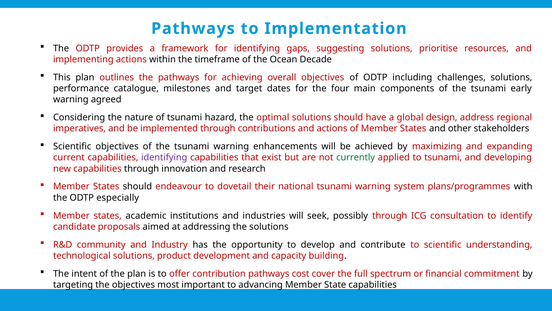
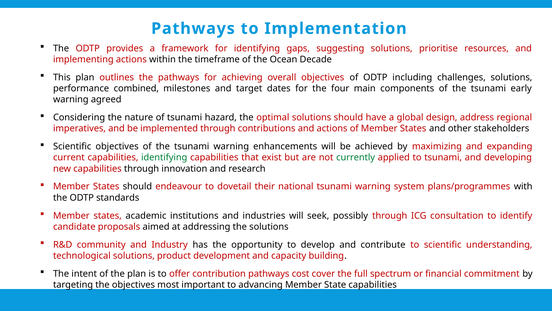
catalogue: catalogue -> combined (136, 88)
identifying colour: purple -> green (164, 157)
especially: especially -> standards (118, 197)
